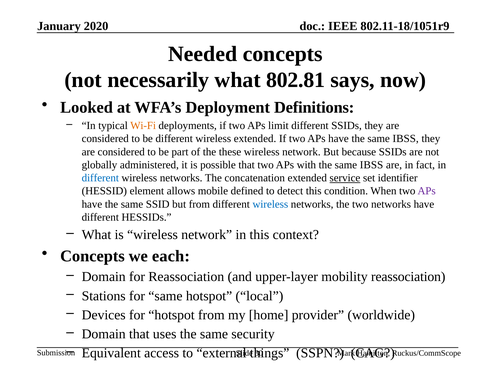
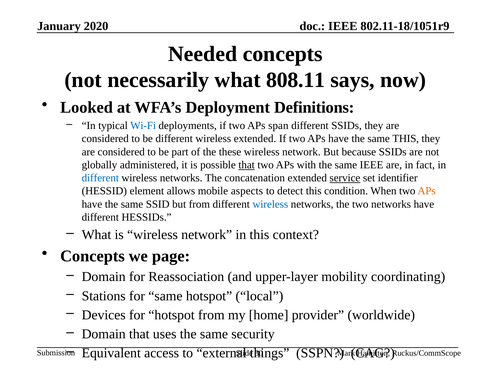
802.81: 802.81 -> 808.11 (296, 80)
Wi-Fi colour: orange -> blue (143, 126)
limit: limit -> span (278, 126)
have the same IBSS: IBSS -> THIS (406, 139)
that underline: none -> present (247, 165)
with the same IBSS: IBSS -> IEEE (372, 165)
defined: defined -> aspects (247, 191)
APs colour: purple -> orange (427, 191)
each: each -> page (171, 256)
mobility reassociation: reassociation -> coordinating (408, 277)
